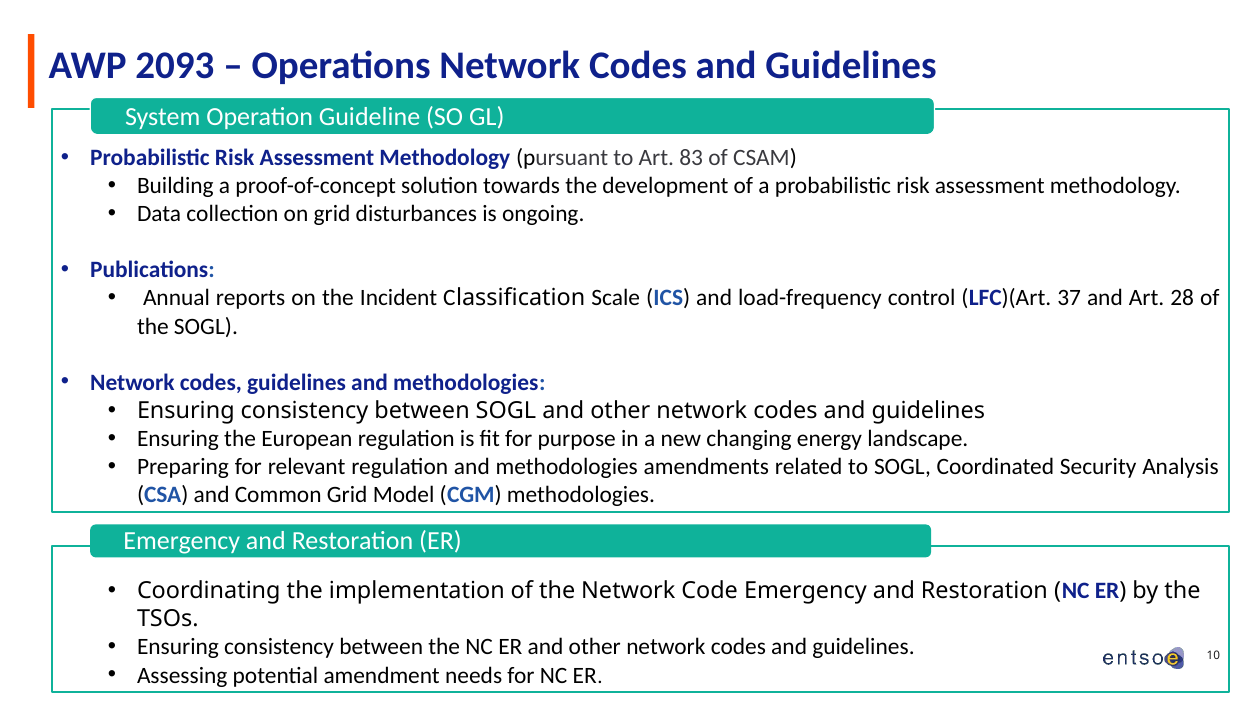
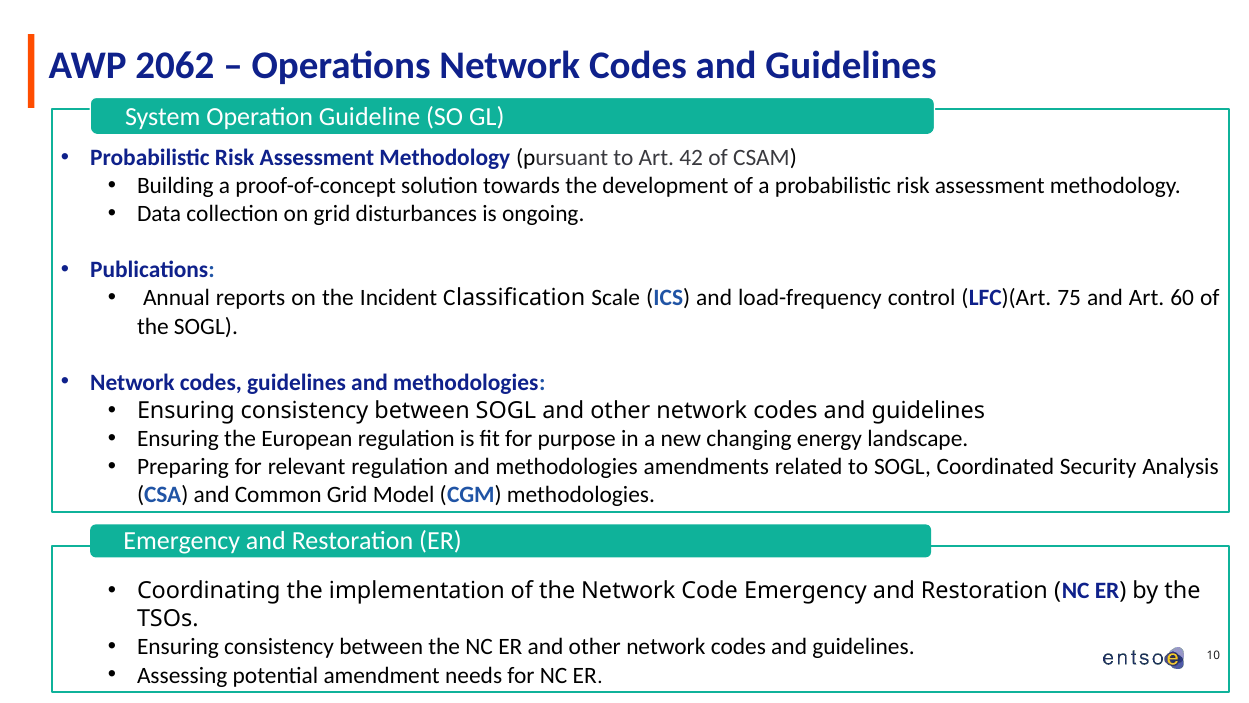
2093: 2093 -> 2062 (175, 66)
83: 83 -> 42 (691, 157)
37: 37 -> 75 (1069, 298)
28: 28 -> 60 (1182, 298)
